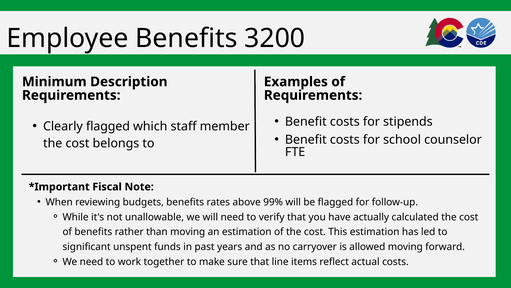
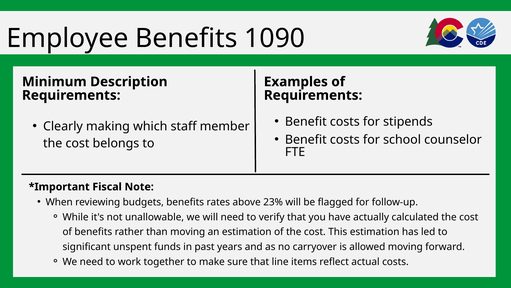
3200: 3200 -> 1090 (275, 38)
Clearly flagged: flagged -> making (108, 126)
99%: 99% -> 23% (273, 202)
